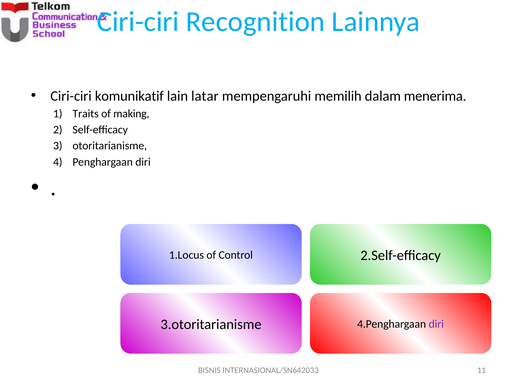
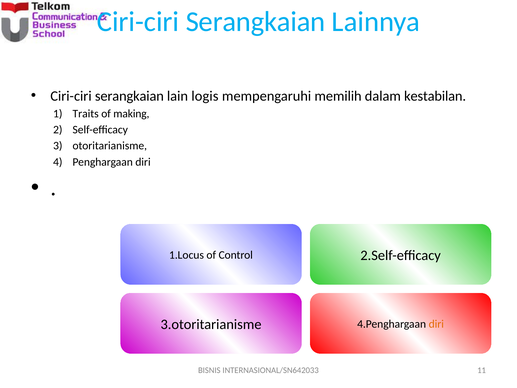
Recognition: Recognition -> Serangkaian (256, 22)
komunikatif: komunikatif -> serangkaian (129, 96)
latar: latar -> logis (205, 96)
menerima: menerima -> kestabilan (435, 96)
diri colour: purple -> orange (436, 324)
